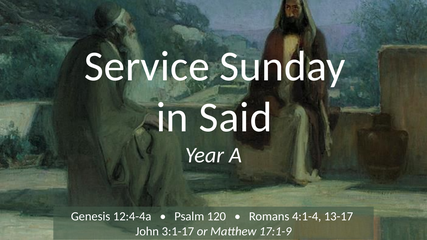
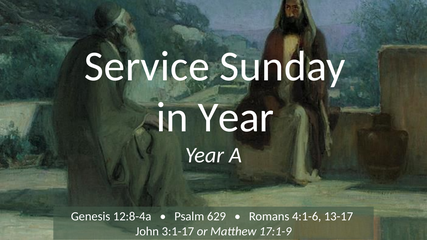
in Said: Said -> Year (236, 118)
12:4-4a: 12:4-4a -> 12:8-4a (132, 217)
120: 120 -> 629 (216, 217)
4:1-4: 4:1-4 -> 4:1-6 (307, 217)
